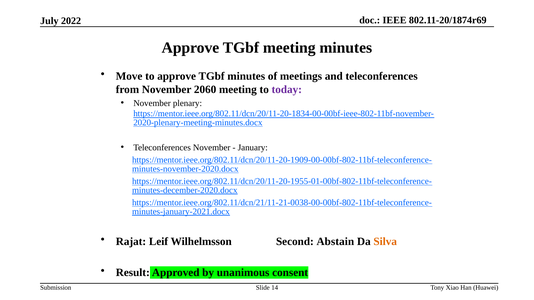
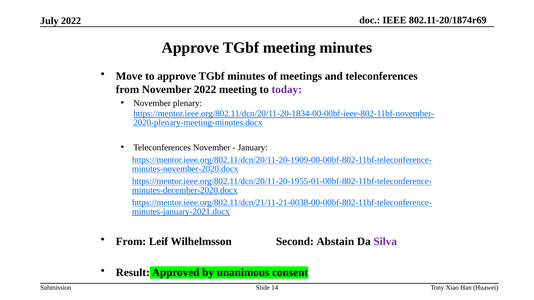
November 2060: 2060 -> 2022 (205, 90)
Rajat: Rajat -> From (131, 242)
Silva colour: orange -> purple (385, 242)
